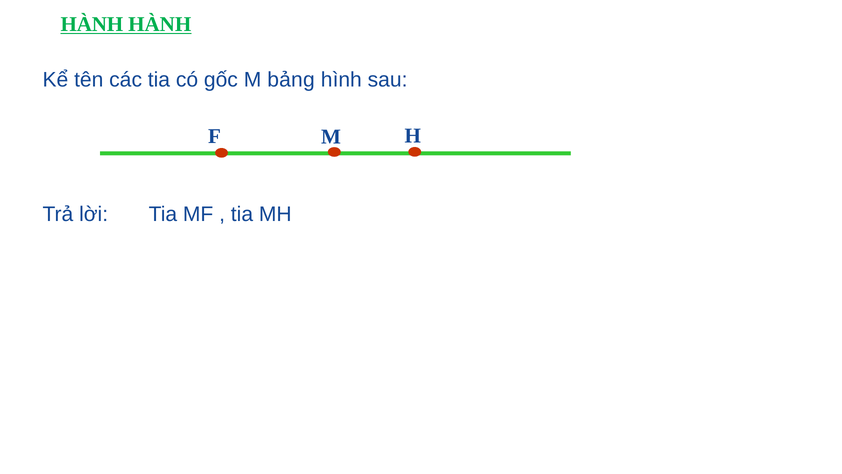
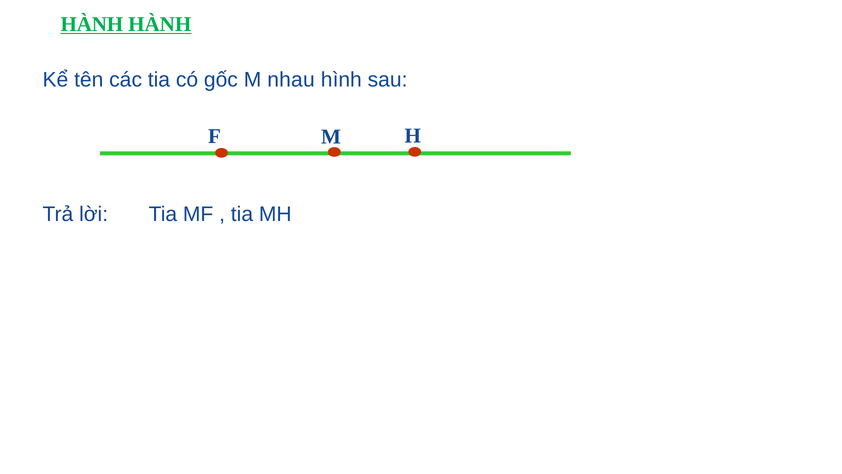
bảng: bảng -> nhau (291, 80)
